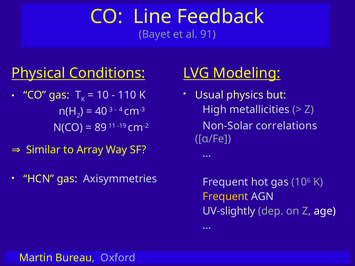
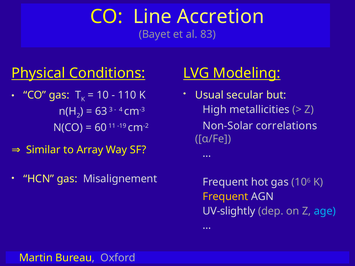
Feedback: Feedback -> Accretion (221, 17)
91: 91 -> 83 (208, 34)
physics: physics -> secular (245, 95)
40: 40 -> 63 (101, 112)
89: 89 -> 60 (101, 128)
Axisymmetries: Axisymmetries -> Misalignement (120, 179)
age colour: white -> light blue (325, 211)
